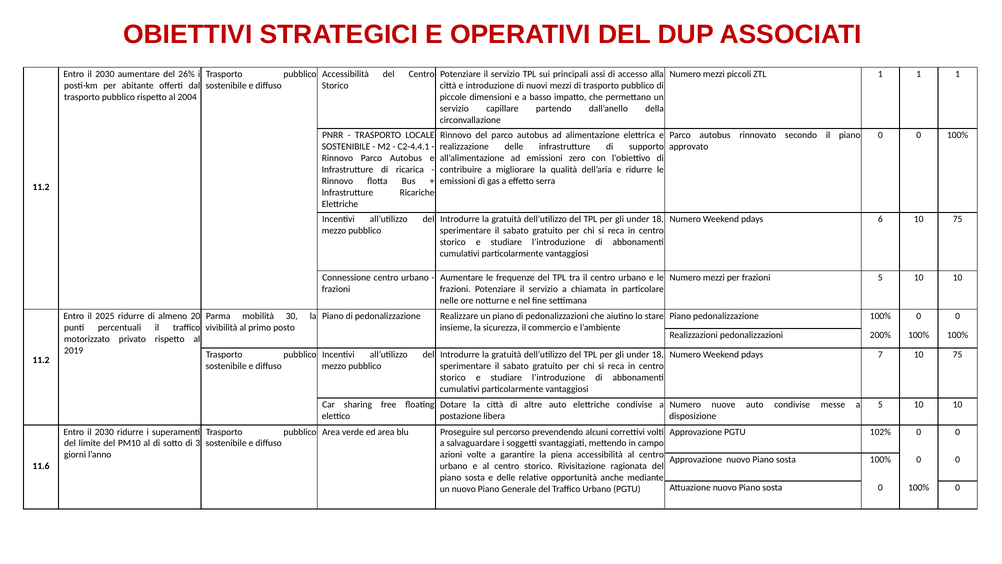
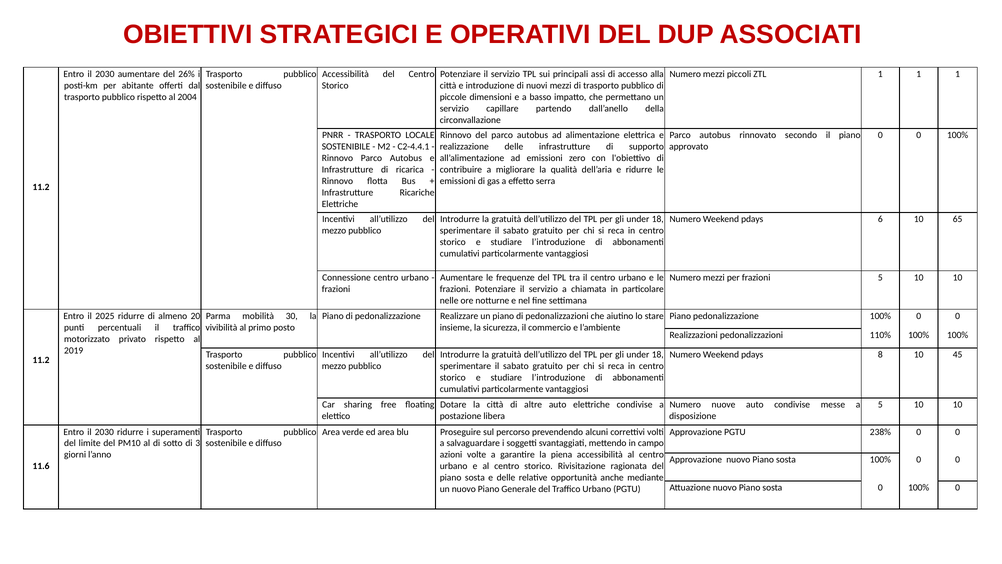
6 10 75: 75 -> 65 (958, 219)
200%: 200% -> 110% (880, 335)
7: 7 -> 8 (880, 355)
75: 75 -> 45 (958, 355)
102%: 102% -> 238% (880, 432)
